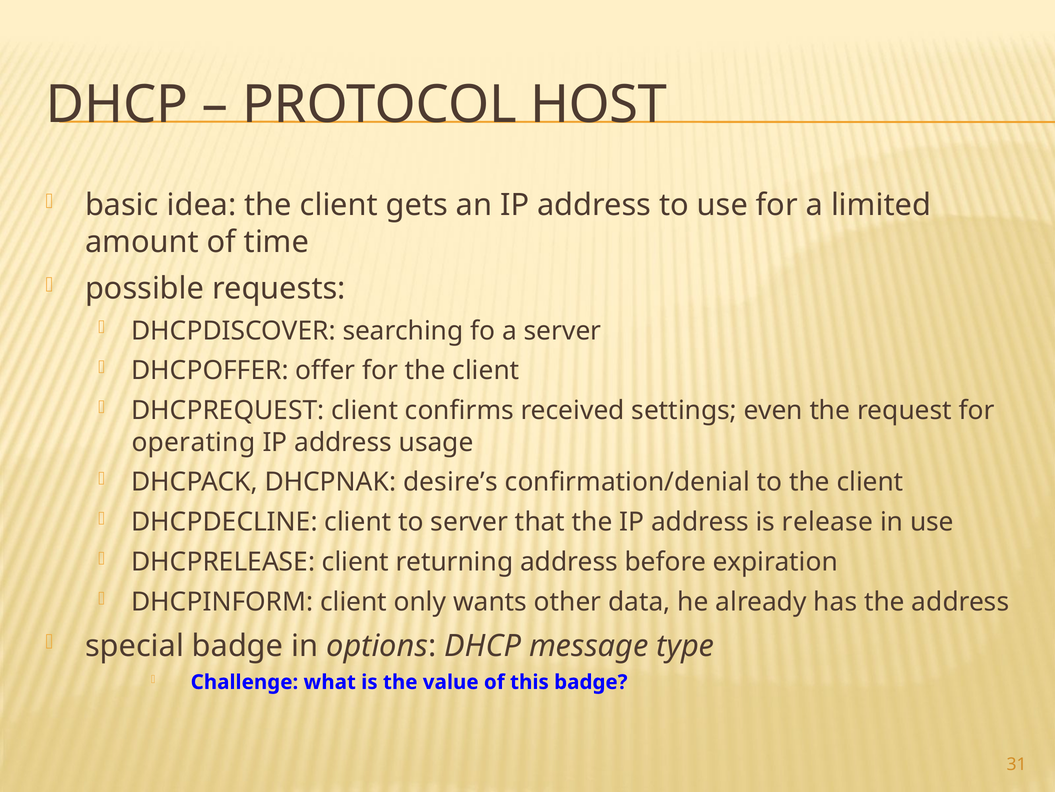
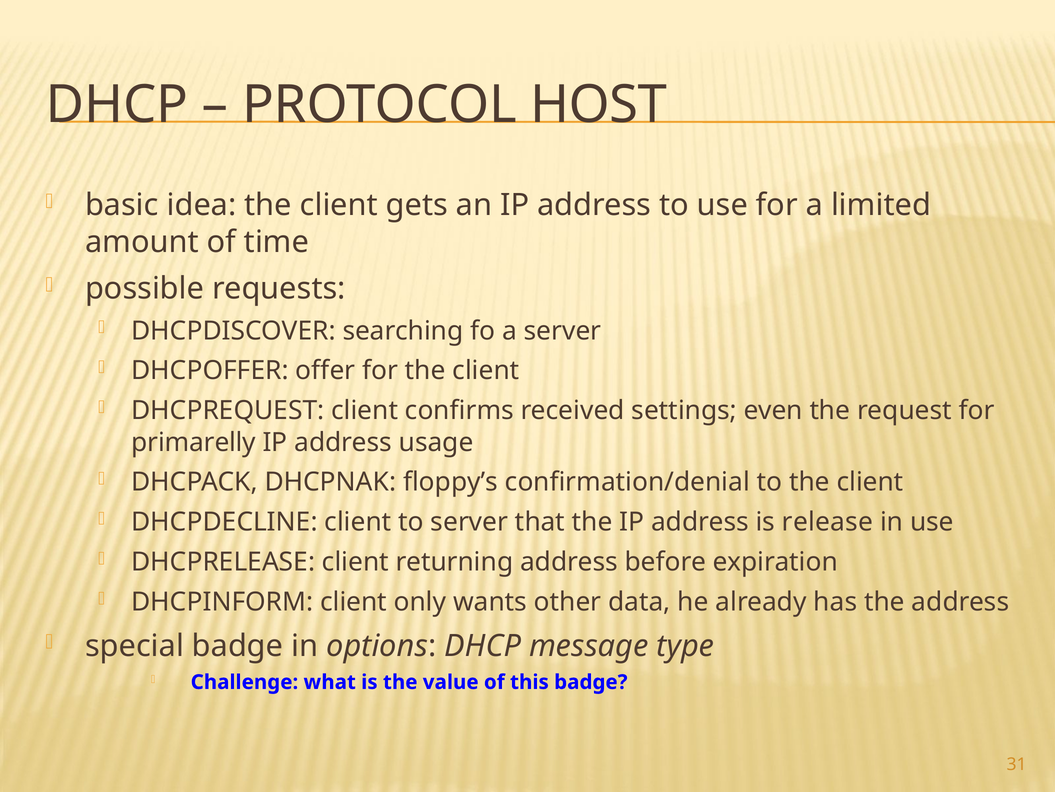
operating: operating -> primarelly (194, 442)
desire’s: desire’s -> floppy’s (451, 482)
